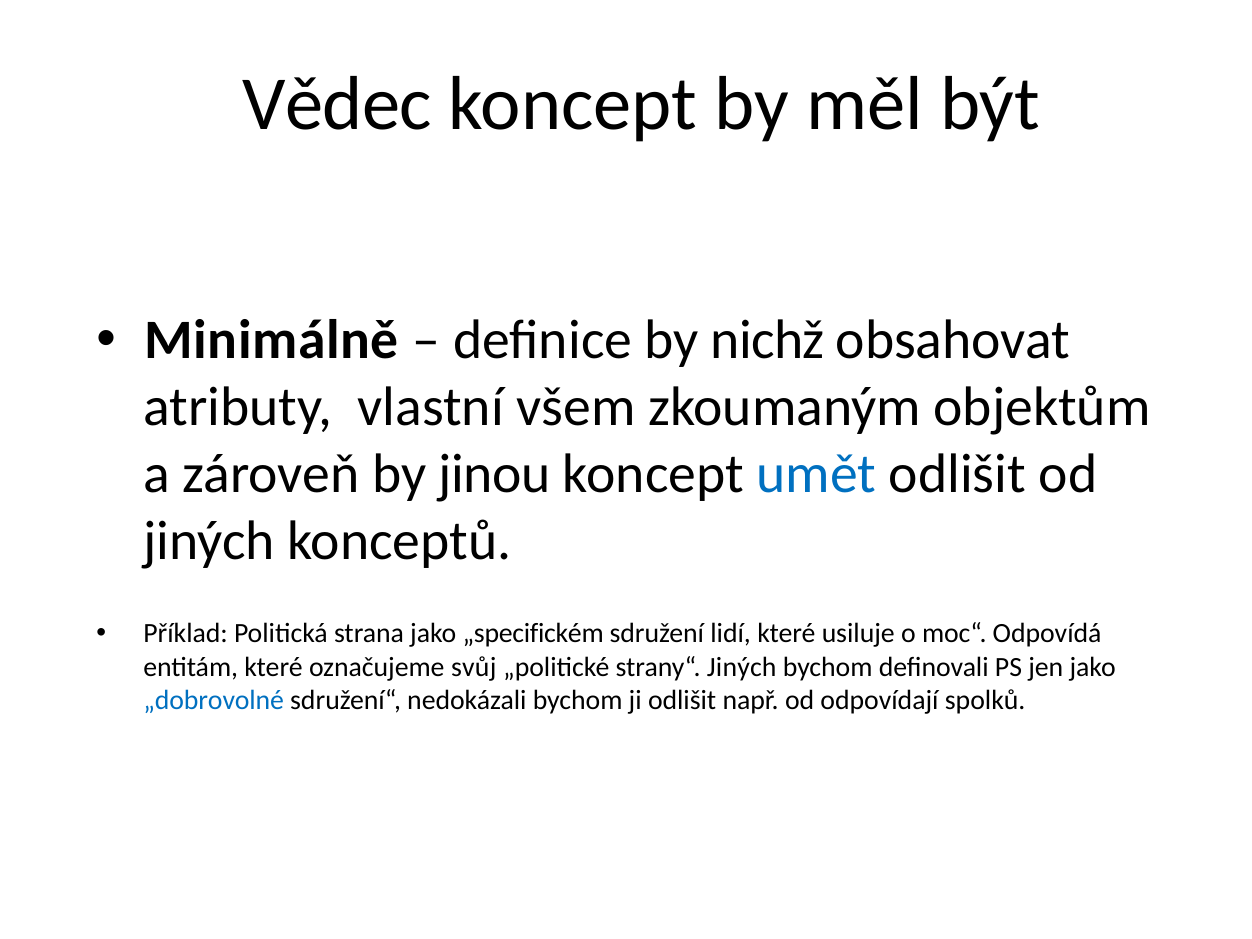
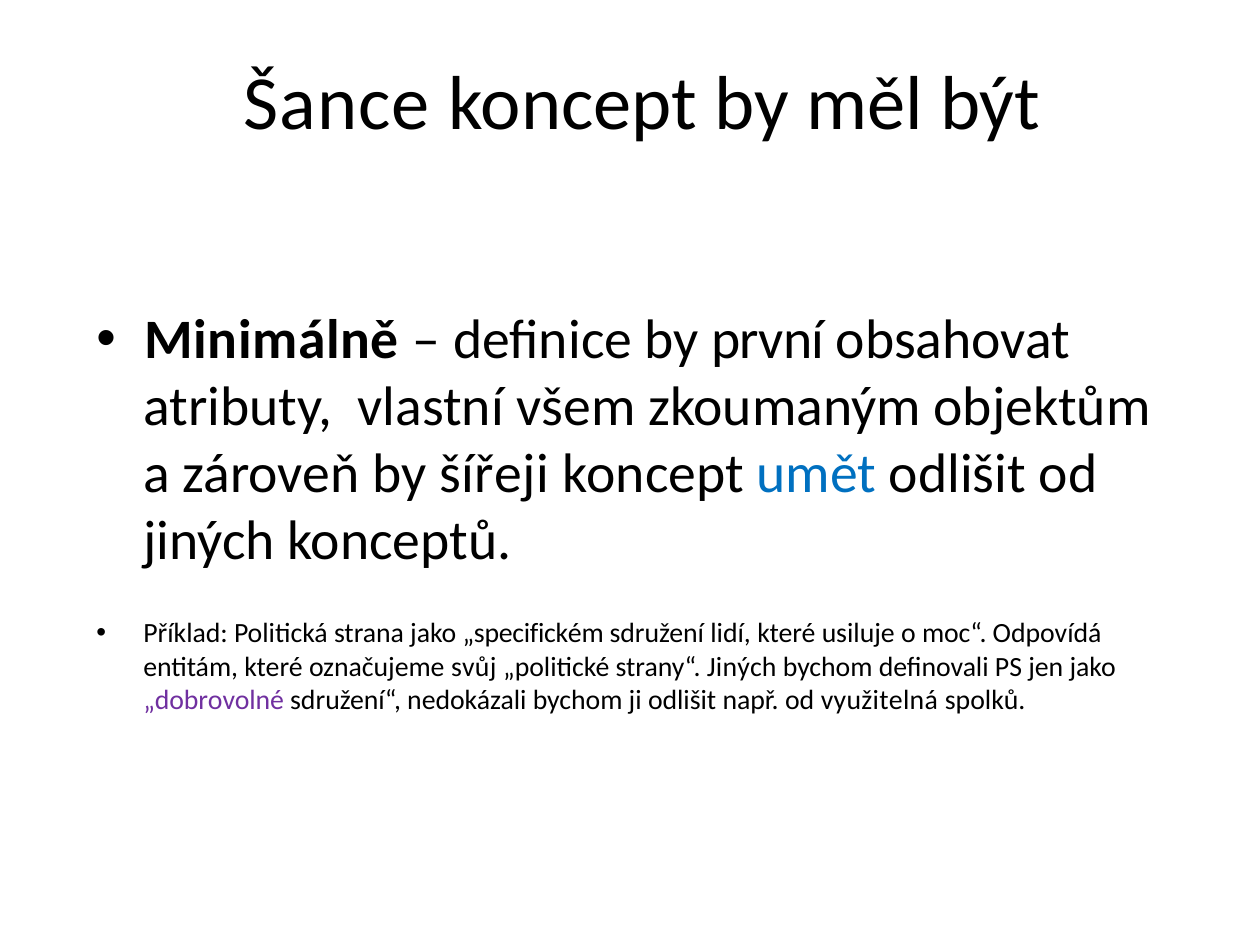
Vědec: Vědec -> Šance (336, 104)
nichž: nichž -> první (768, 341)
jinou: jinou -> šířeji (494, 474)
„dobrovolné colour: blue -> purple (214, 700)
odpovídají: odpovídají -> využitelná (879, 700)
